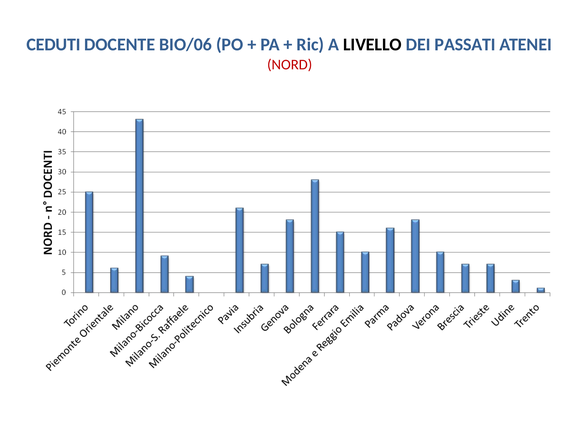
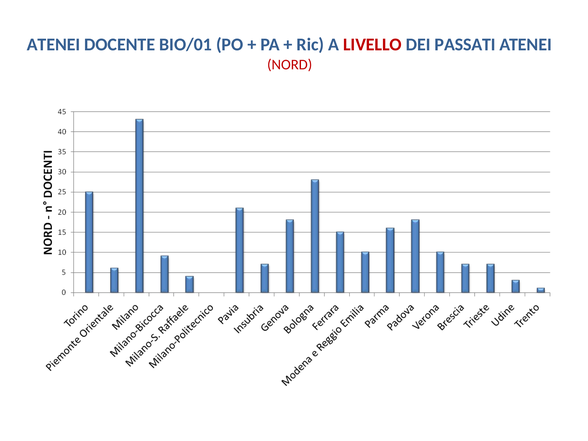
CEDUTI: CEDUTI -> ATENEI (54, 45)
BIO/06: BIO/06 -> BIO/01 (186, 45)
LIVELLO colour: black -> red (372, 45)
